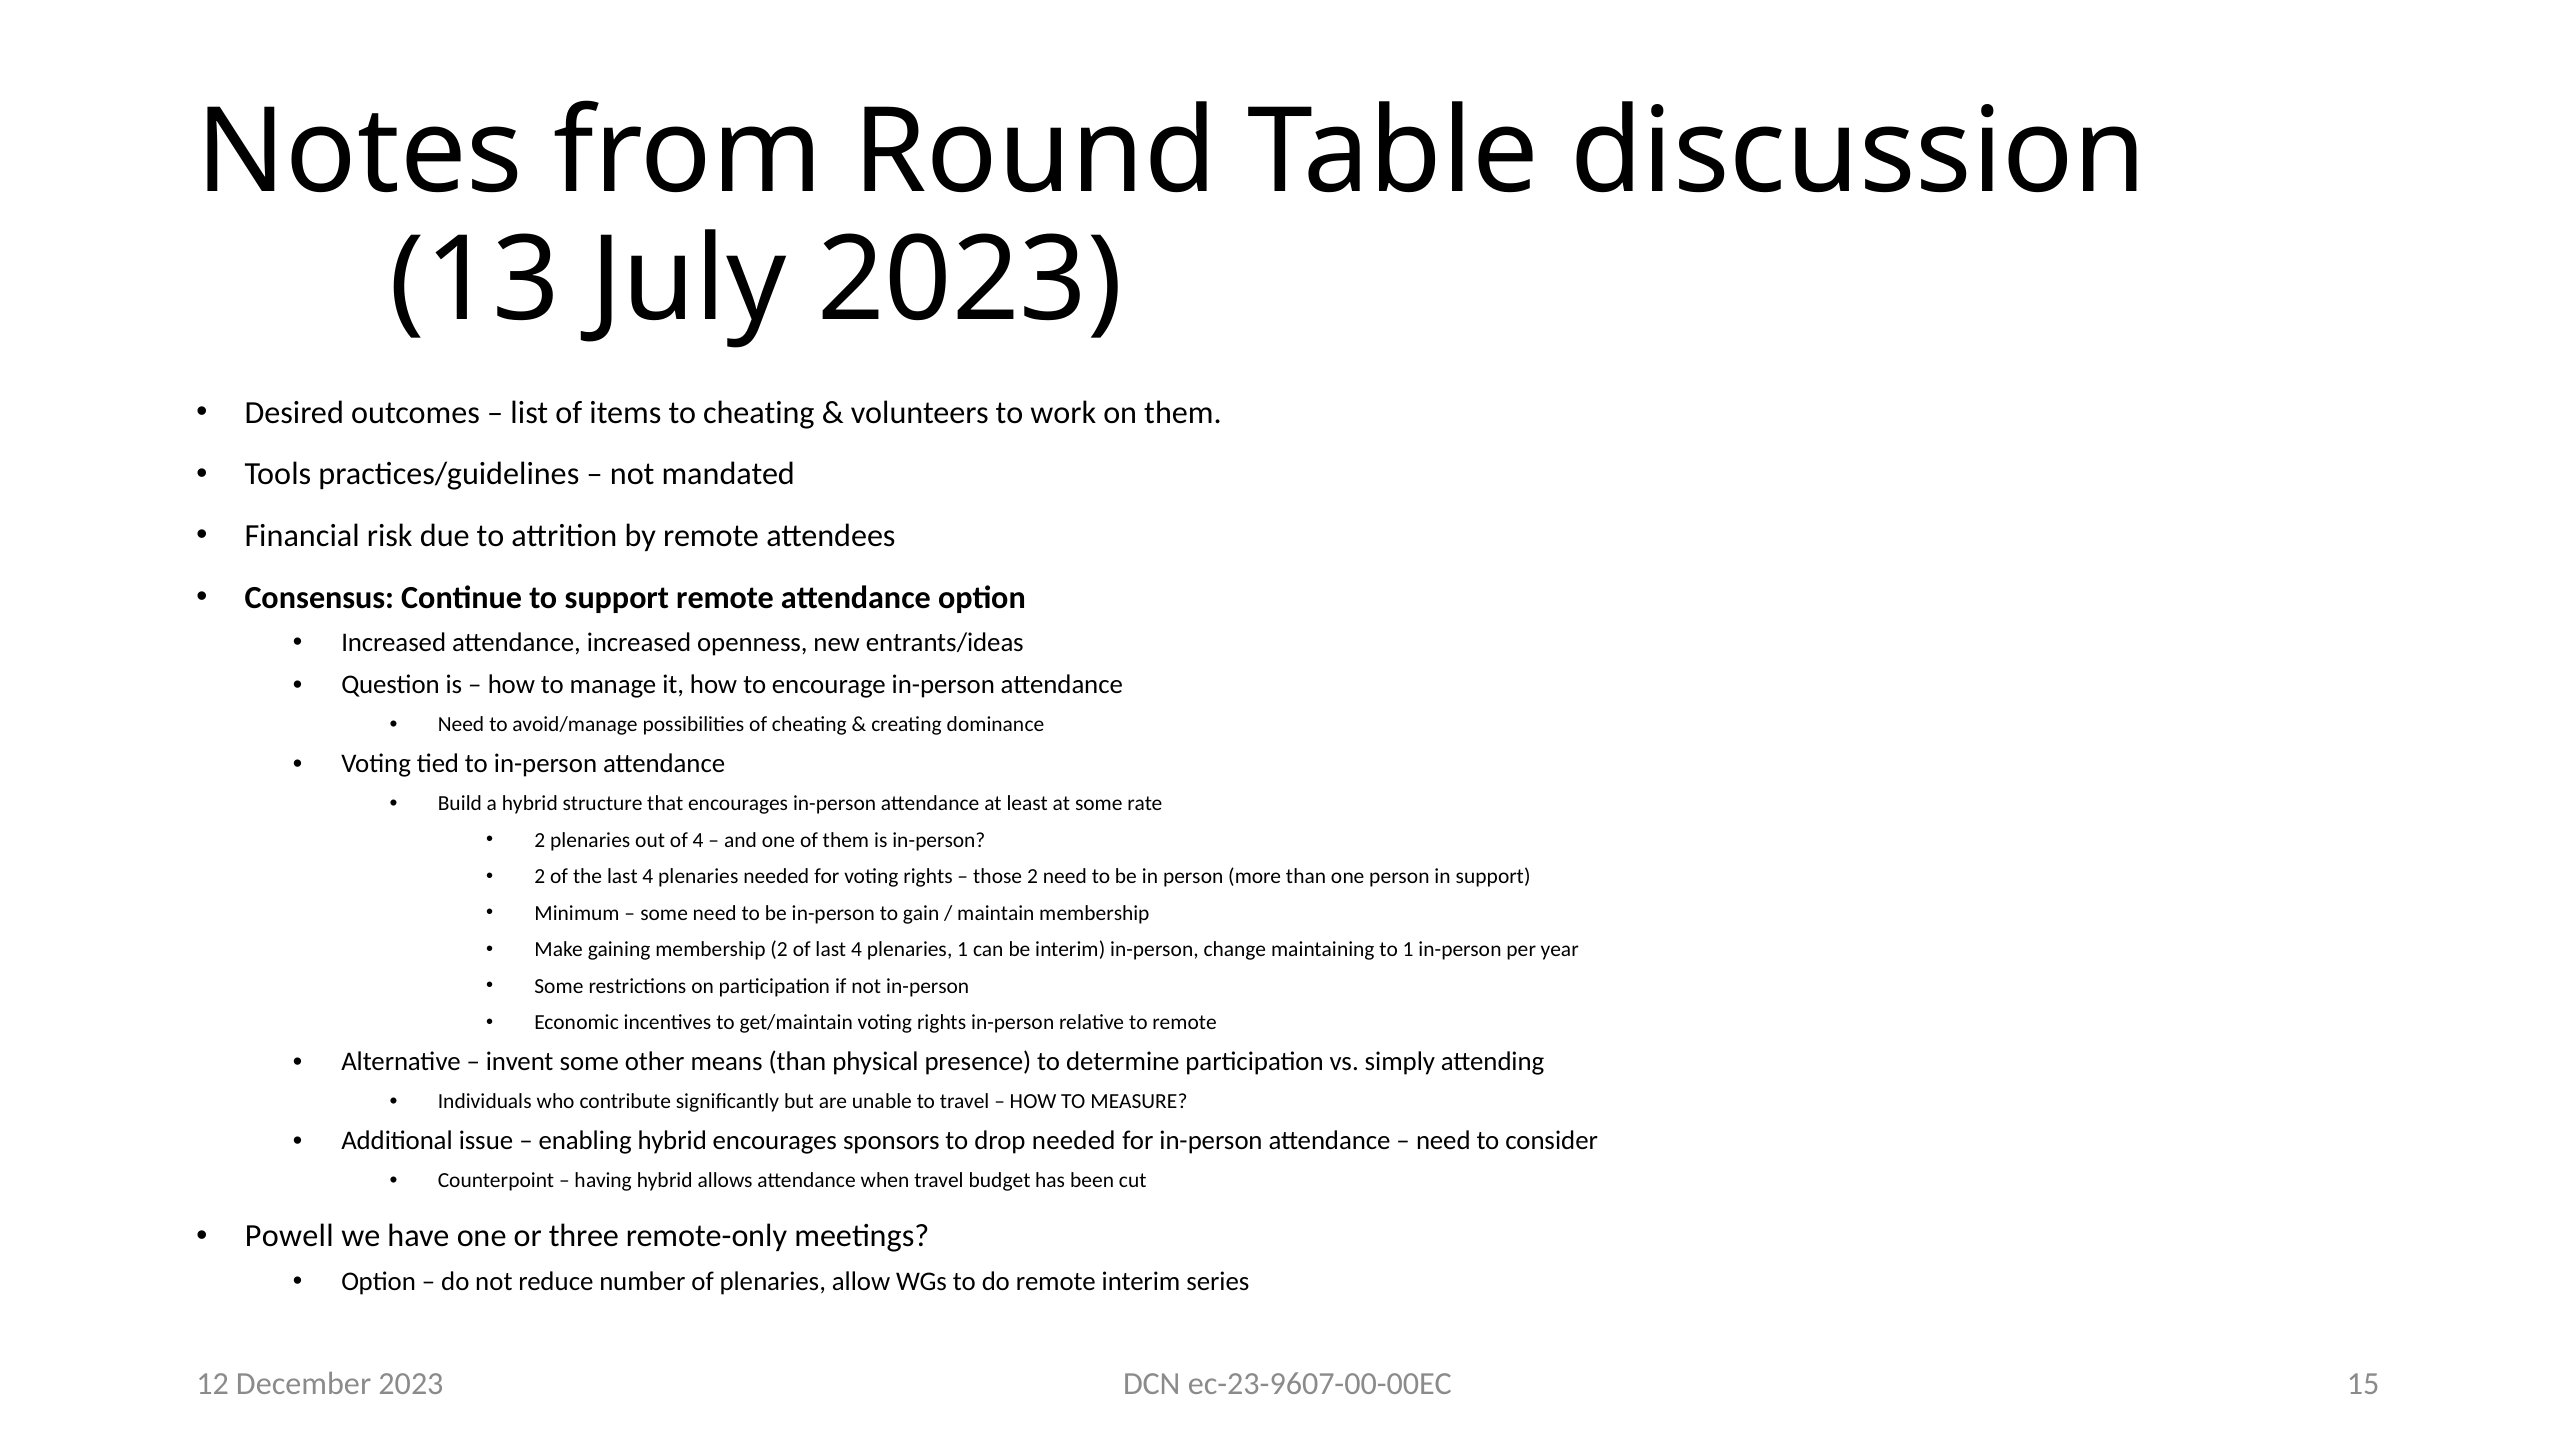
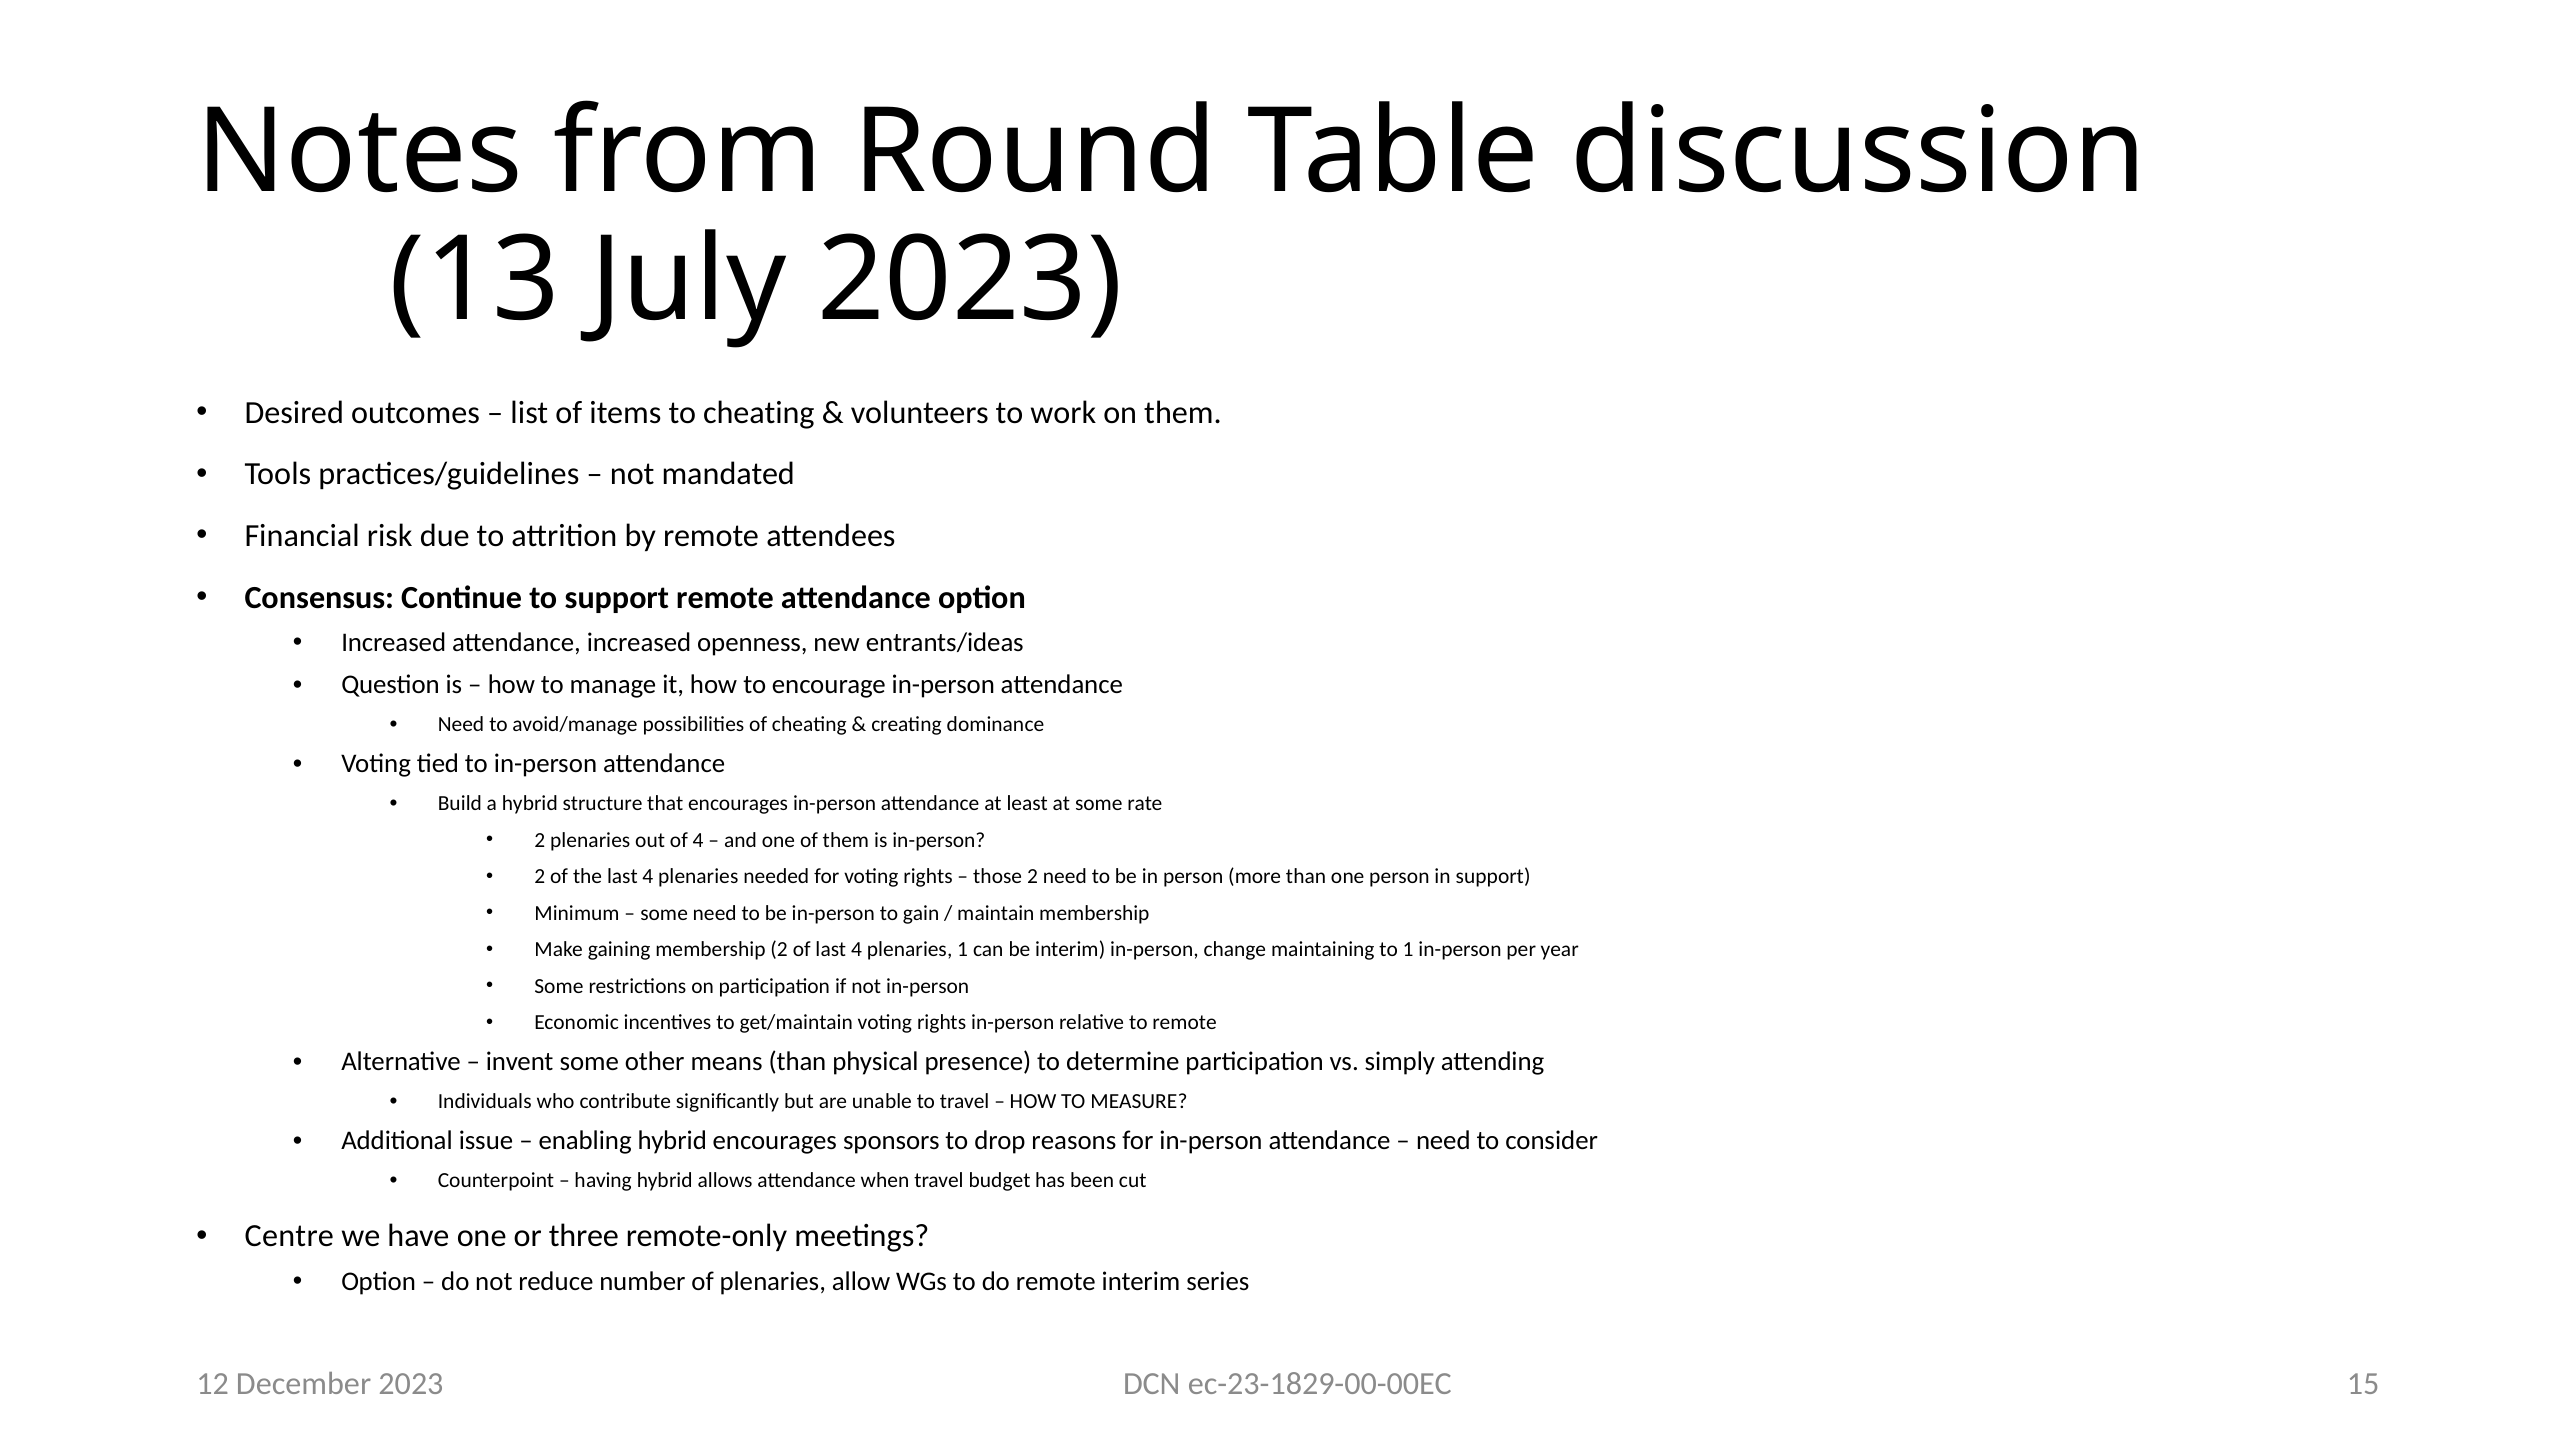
drop needed: needed -> reasons (1074, 1141)
Powell: Powell -> Centre (289, 1236)
ec-23-9607-00-00EC: ec-23-9607-00-00EC -> ec-23-1829-00-00EC (1320, 1383)
